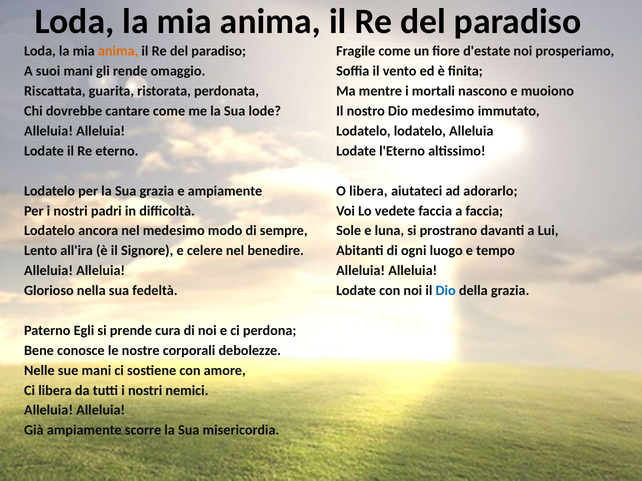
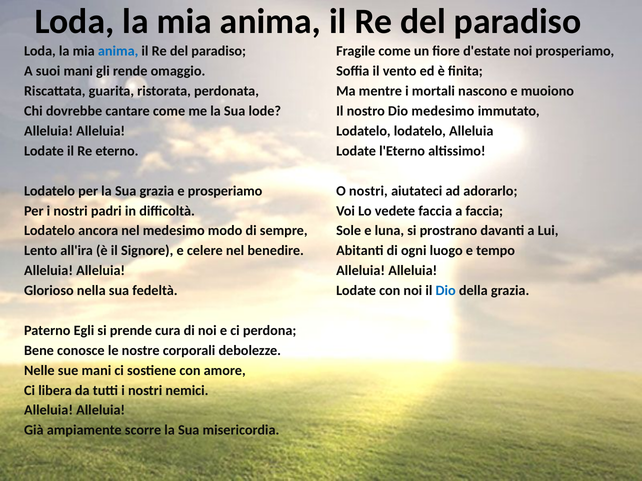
anima colour: orange -> blue (118, 51)
e ampiamente: ampiamente -> prosperiamo (225, 191)
O libera: libera -> nostri (368, 191)
